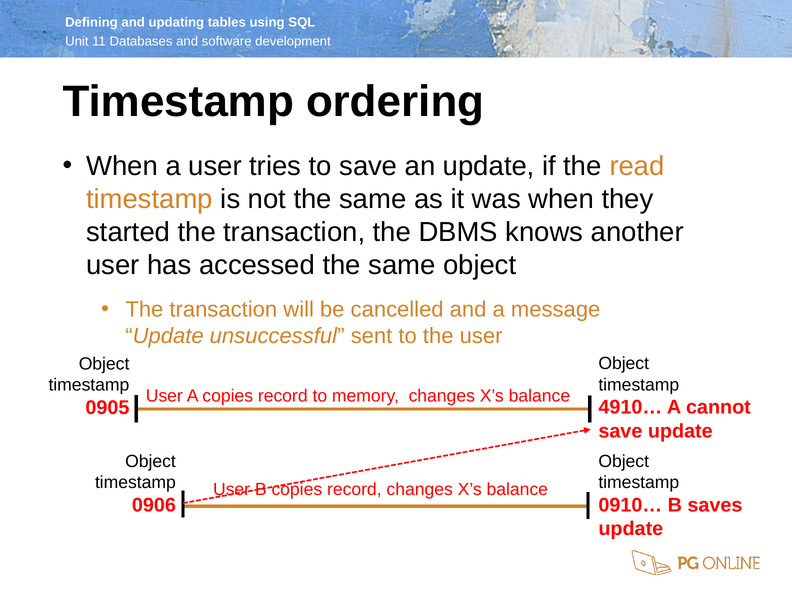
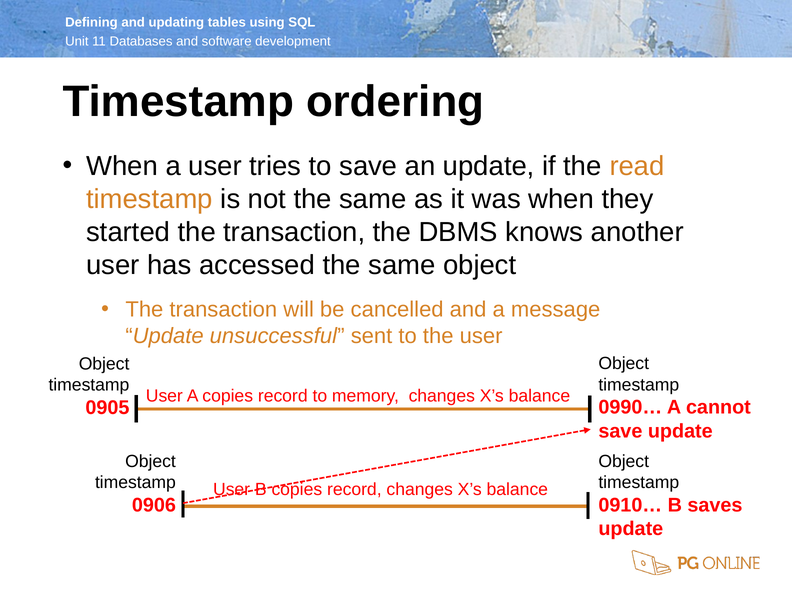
4910…: 4910… -> 0990… (630, 407)
